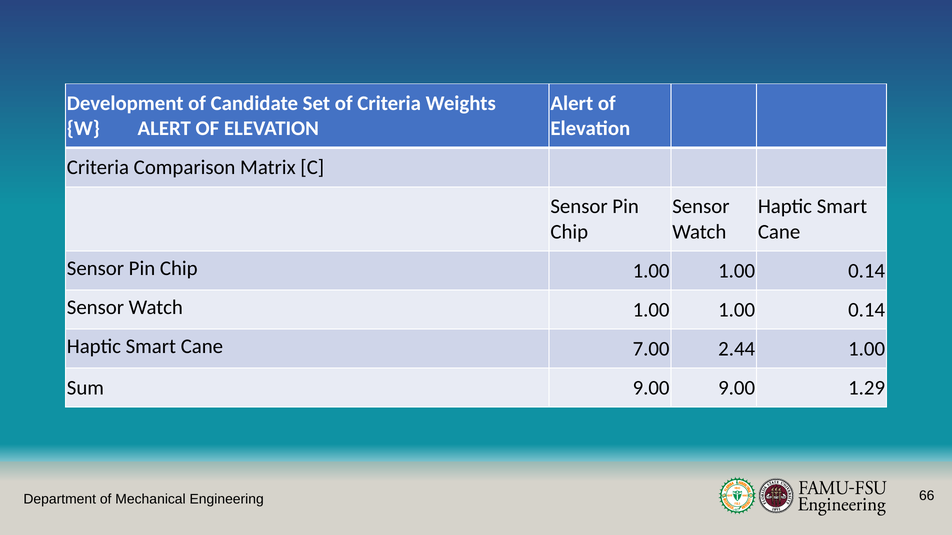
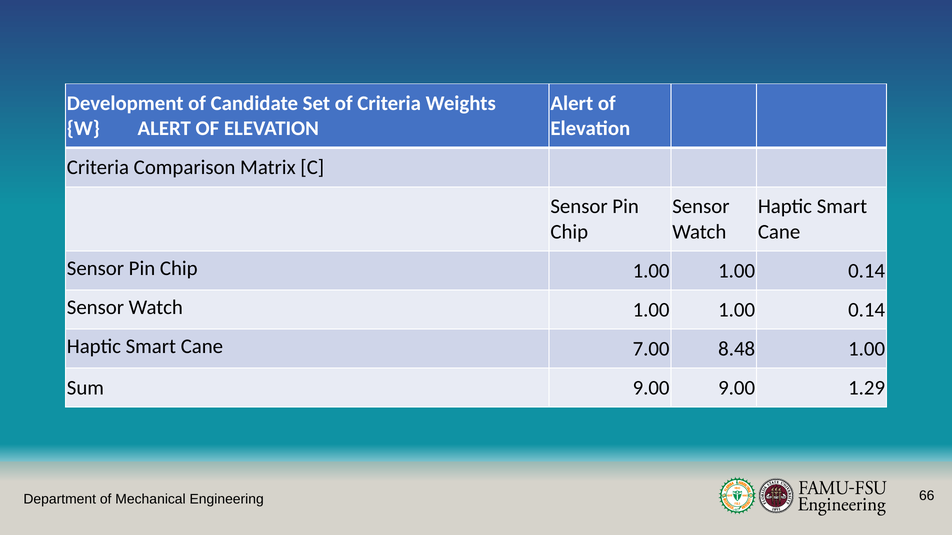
2.44: 2.44 -> 8.48 (737, 349)
